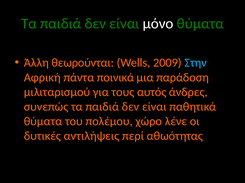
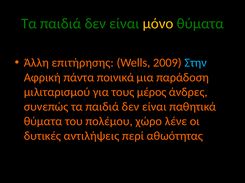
μόνο colour: white -> yellow (158, 24)
θεωρούνται: θεωρούνται -> επιτήρησης (83, 63)
αυτός: αυτός -> μέρος (152, 92)
